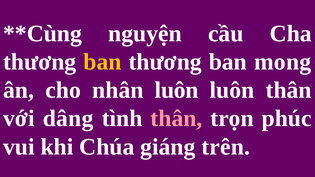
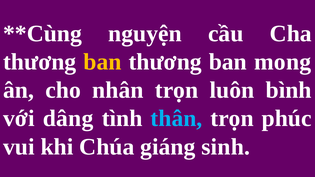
nhân luôn: luôn -> trọn (177, 90)
luôn thân: thân -> bình (289, 90)
thân colour: pink -> light blue (176, 119)
trên: trên -> sinh (226, 147)
